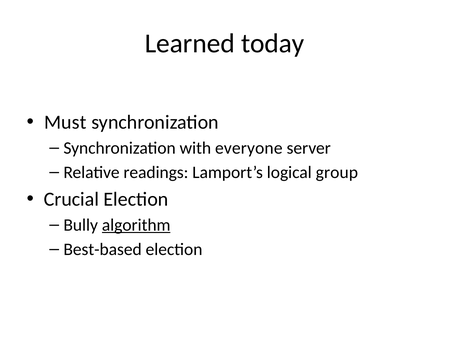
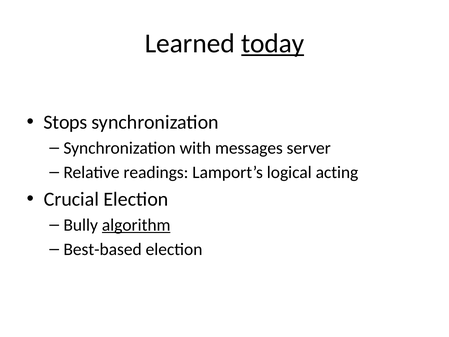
today underline: none -> present (273, 43)
Must: Must -> Stops (65, 122)
everyone: everyone -> messages (249, 148)
group: group -> acting (337, 172)
